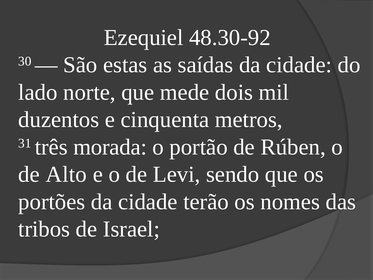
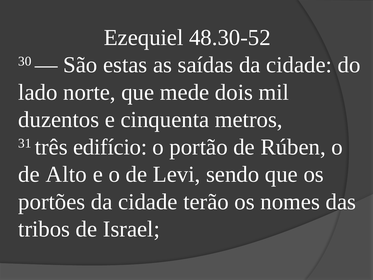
48.30-92: 48.30-92 -> 48.30-52 (230, 37)
morada: morada -> edifício (110, 147)
